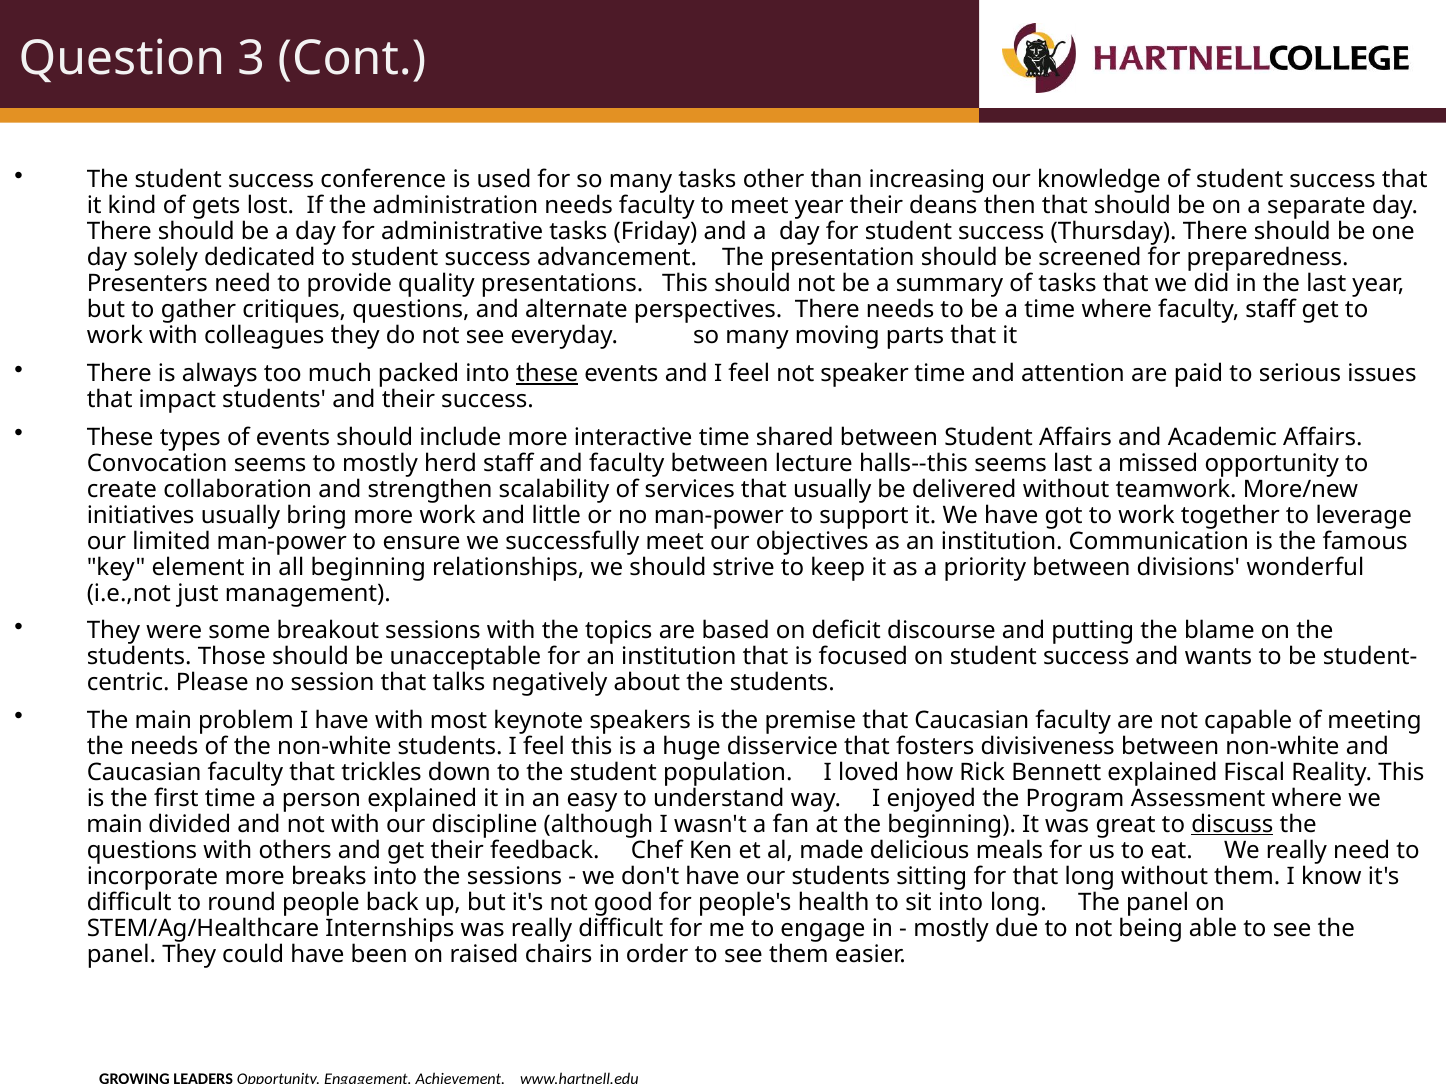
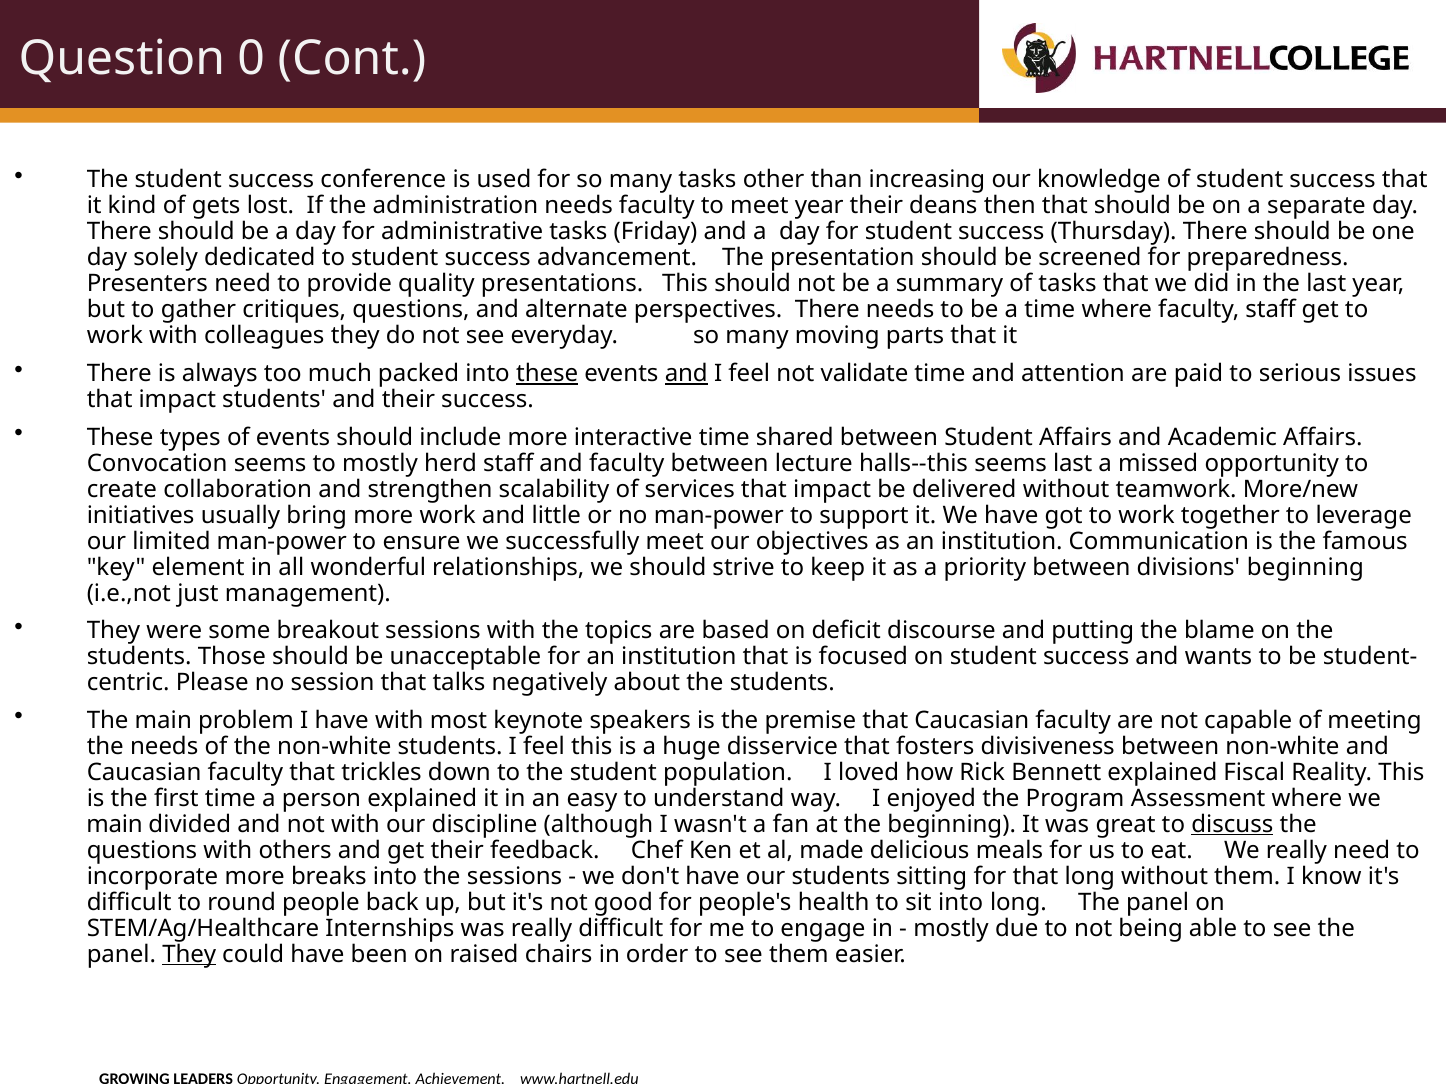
3: 3 -> 0 (251, 59)
and underline: none -> present (686, 374)
speaker: speaker -> validate (865, 374)
services that usually: usually -> impact (832, 489)
all beginning: beginning -> wonderful (368, 567)
divisions wonderful: wonderful -> beginning (1305, 567)
They underline: none -> present (189, 955)
